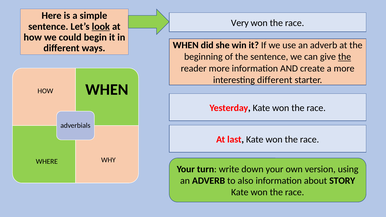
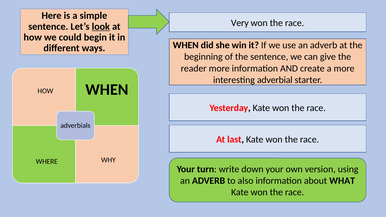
the underline: present -> none (345, 57)
interesting different: different -> adverbial (275, 80)
STORY: STORY -> WHAT (342, 181)
